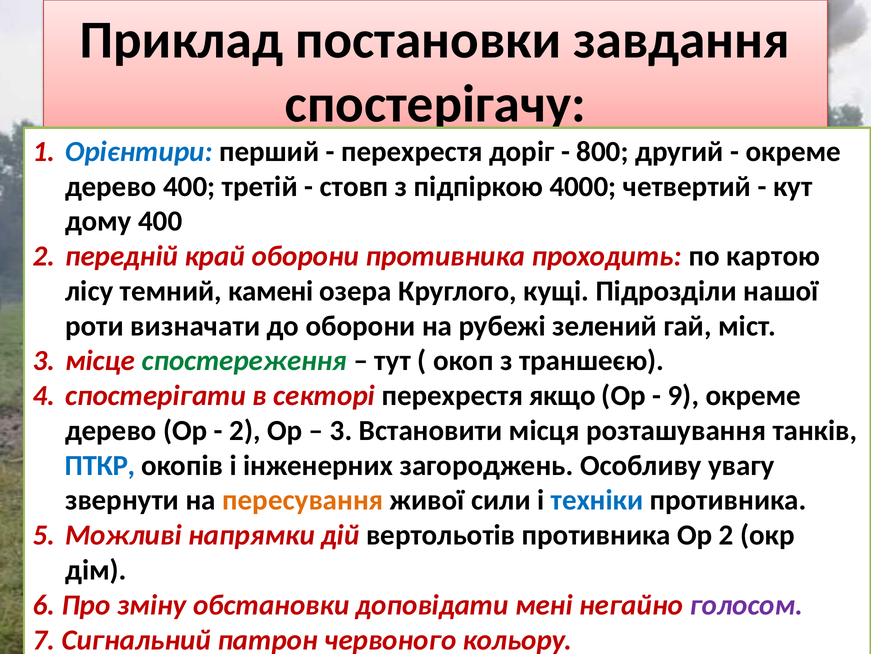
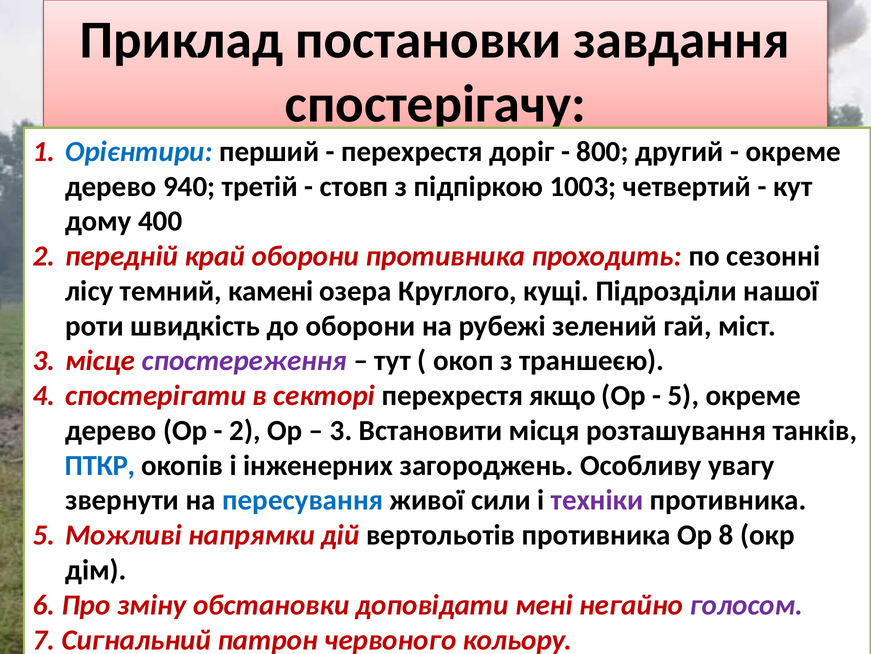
дерево 400: 400 -> 940 (189, 186)
4000: 4000 -> 1003 (583, 186)
картою: картою -> сезонні (773, 256)
визначати: визначати -> швидкість (195, 326)
спостереження colour: green -> purple (244, 360)
9: 9 -> 5 (683, 395)
пересування colour: orange -> blue (303, 500)
техніки colour: blue -> purple (597, 500)
Ор 2: 2 -> 8 (726, 535)
